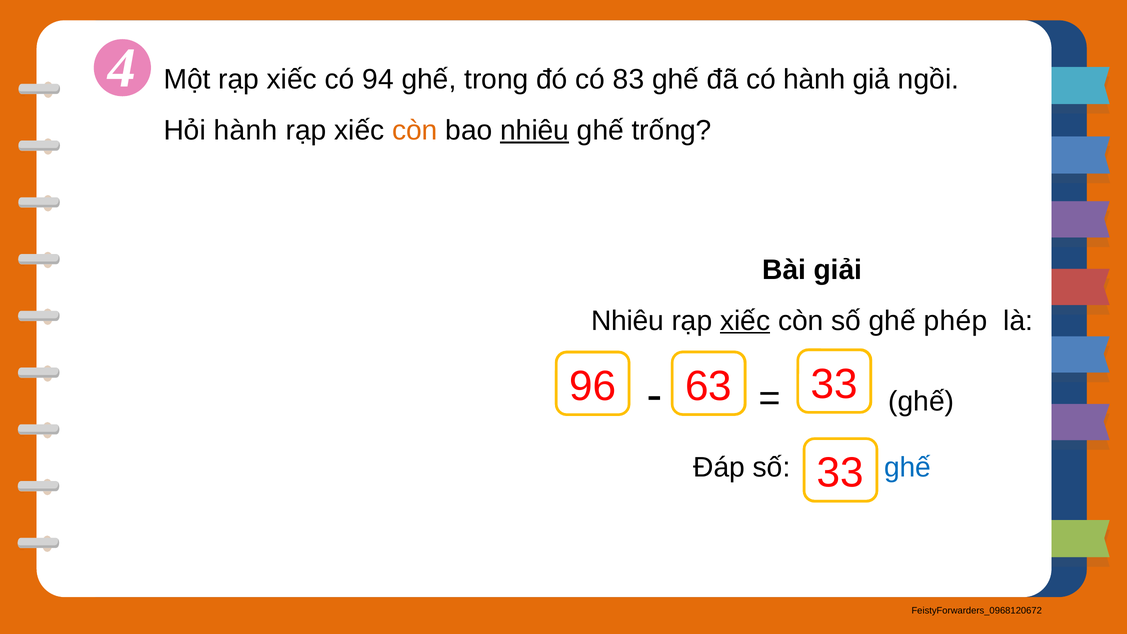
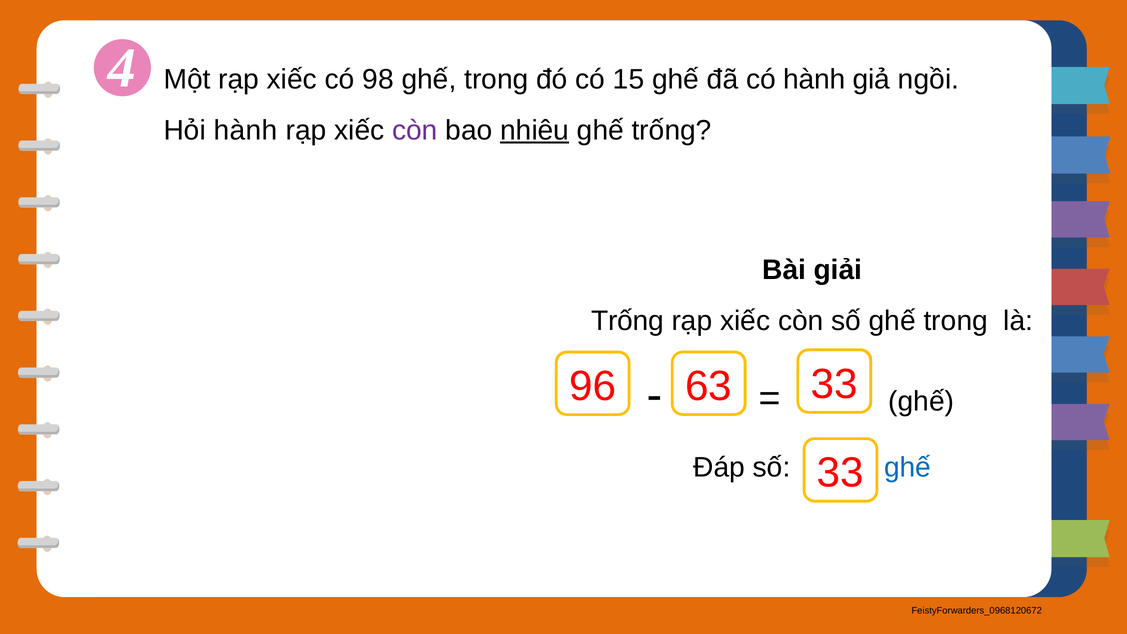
94: 94 -> 98 (378, 80)
83: 83 -> 15 (629, 80)
còn colour: orange -> purple (415, 130)
Nhiêu: Nhiêu -> Trống (628, 321)
xiếc underline: present -> none (745, 321)
số ghế phép: phép -> trong (956, 321)
